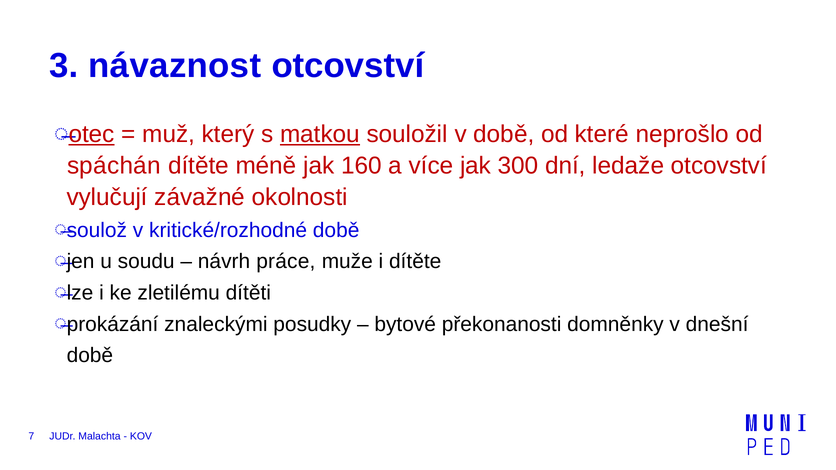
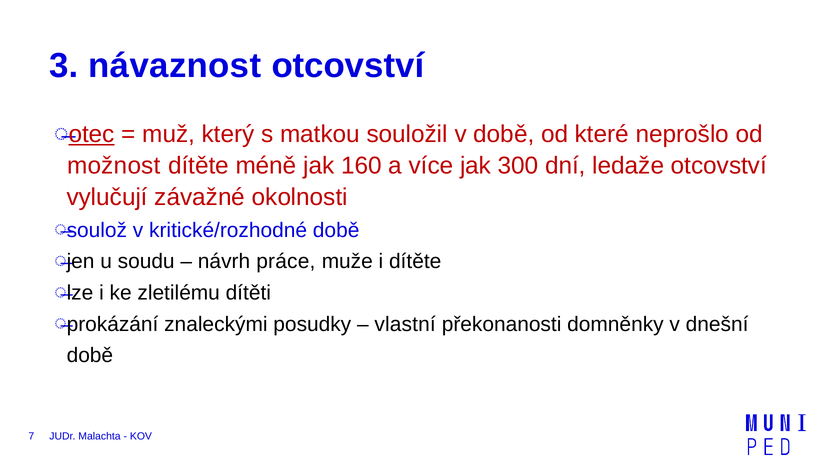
matkou underline: present -> none (320, 134)
spáchán: spáchán -> možnost (114, 166)
bytové: bytové -> vlastní (405, 324)
